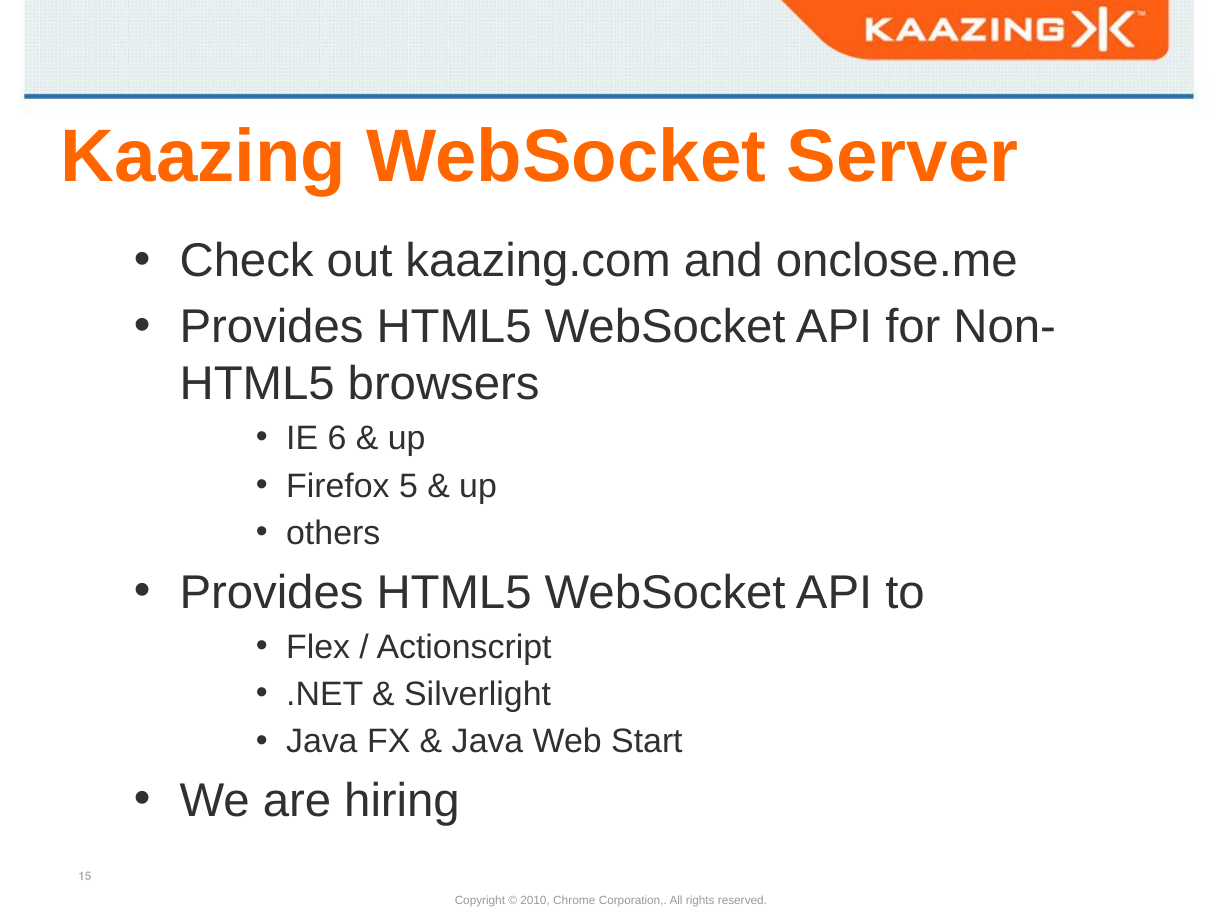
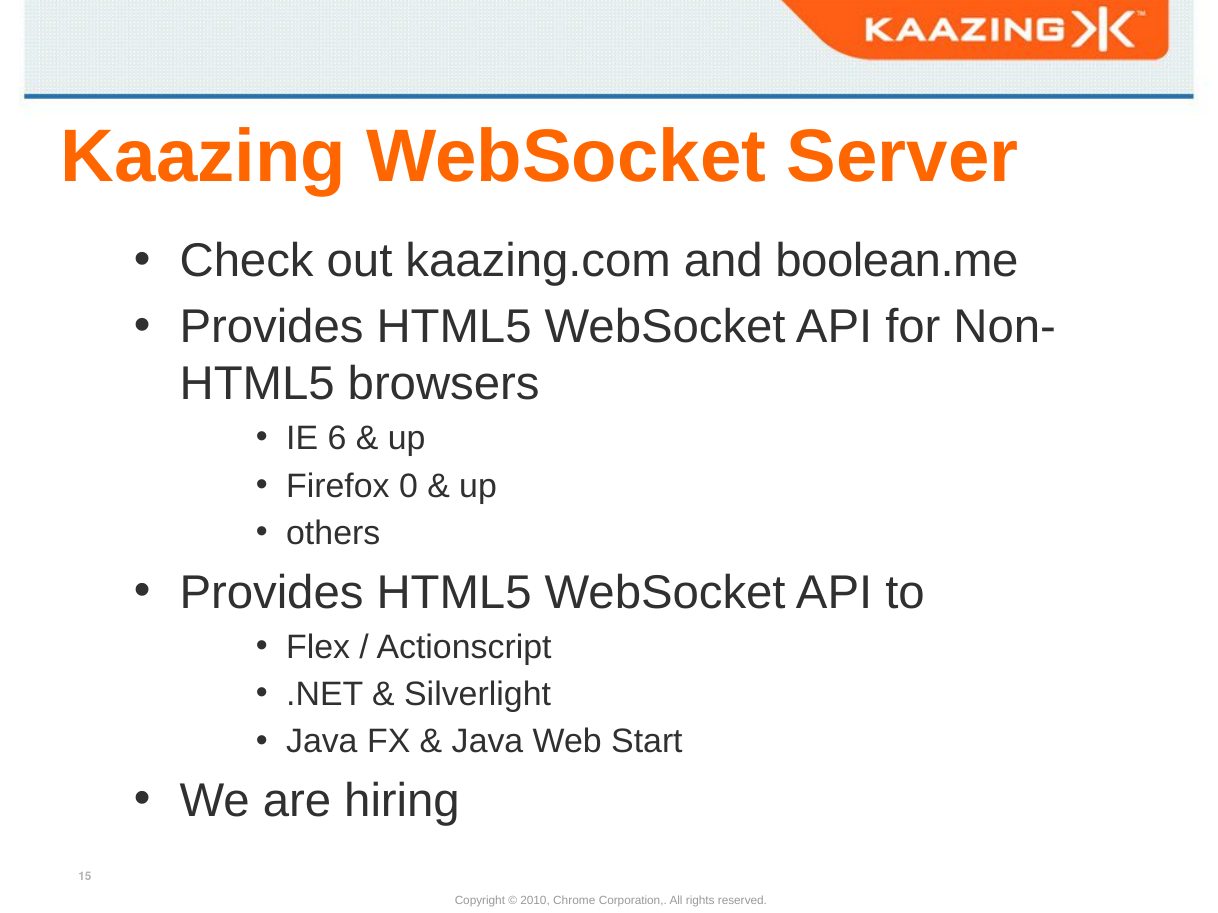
onclose.me: onclose.me -> boolean.me (897, 261)
5: 5 -> 0 (408, 486)
